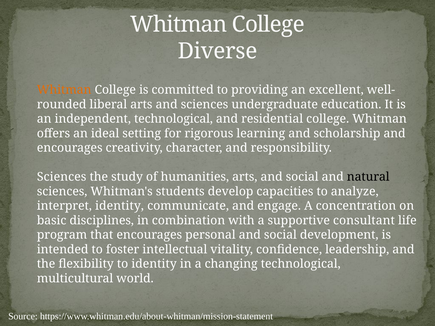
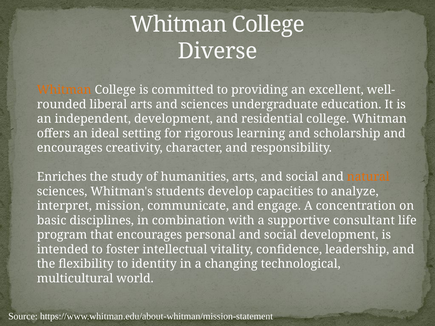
independent technological: technological -> development (173, 119)
Sciences: Sciences -> Enriches (62, 177)
natural colour: black -> orange (368, 177)
interpret identity: identity -> mission (120, 206)
